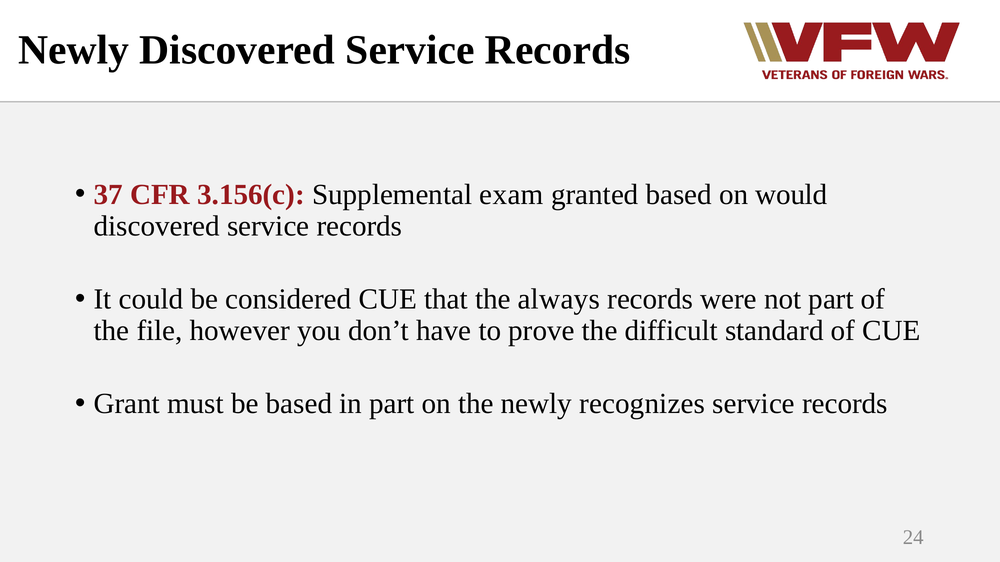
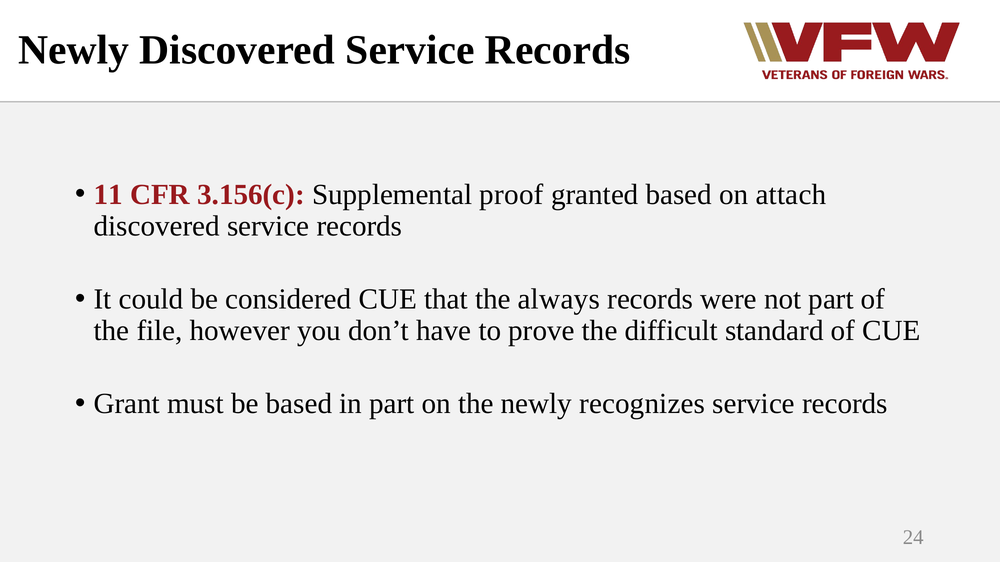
37: 37 -> 11 (108, 195)
exam: exam -> proof (511, 195)
would: would -> attach (791, 195)
